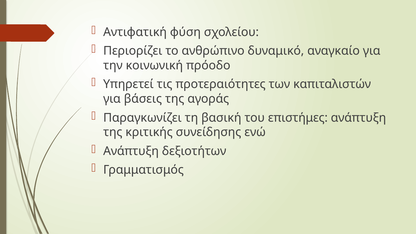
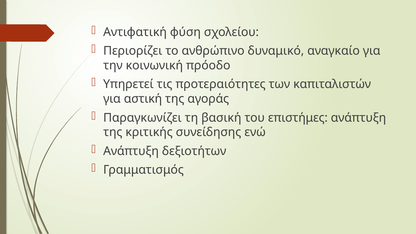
βάσεις: βάσεις -> αστική (143, 99)
